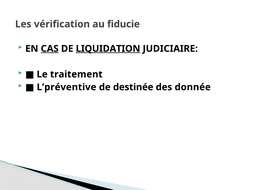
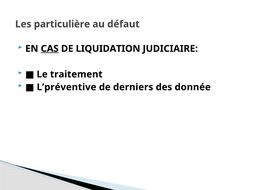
vérification: vérification -> particulière (62, 24)
fiducie: fiducie -> défaut (123, 24)
LIQUIDATION underline: present -> none (108, 49)
destinée: destinée -> derniers (133, 87)
